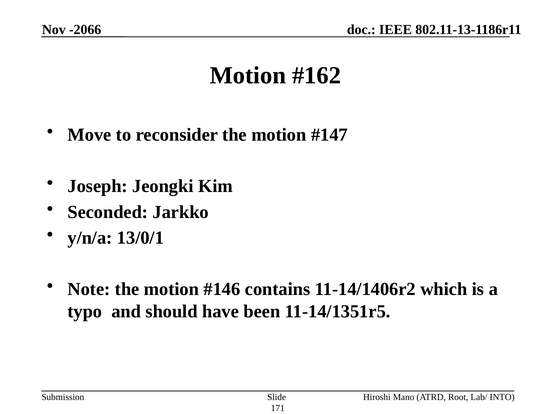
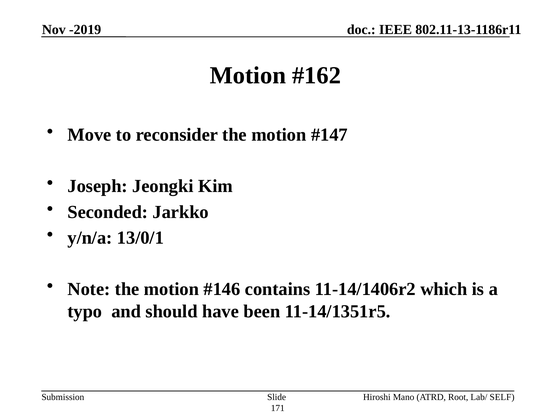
-2066: -2066 -> -2019 (85, 29)
INTO: INTO -> SELF (502, 396)
